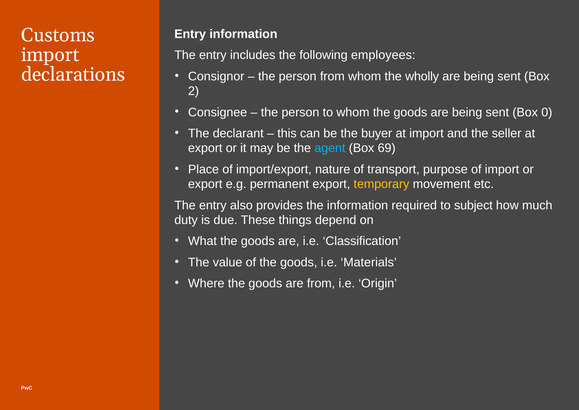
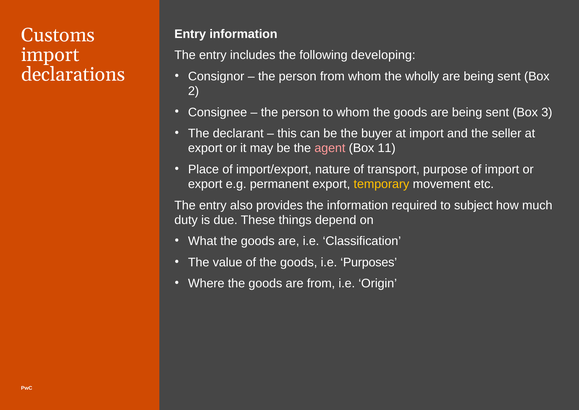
employees: employees -> developing (383, 55)
0: 0 -> 3 (547, 112)
agent colour: light blue -> pink (330, 148)
69: 69 -> 11 (387, 148)
Materials: Materials -> Purposes (369, 262)
